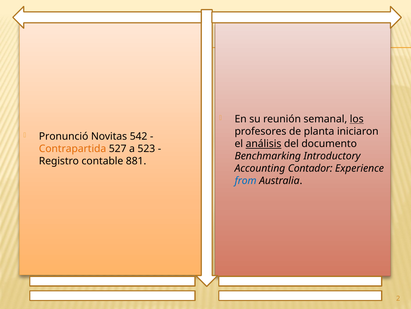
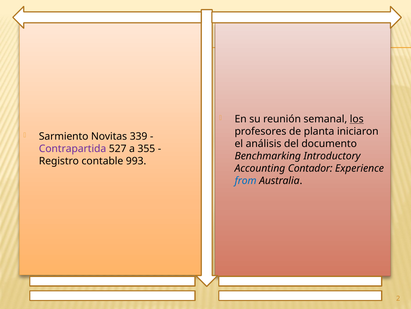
Pronunció: Pronunció -> Sarmiento (64, 136)
542: 542 -> 339 (139, 136)
análisis underline: present -> none (264, 143)
Contrapartida colour: orange -> purple (73, 148)
523: 523 -> 355 (146, 148)
881: 881 -> 993 (136, 161)
